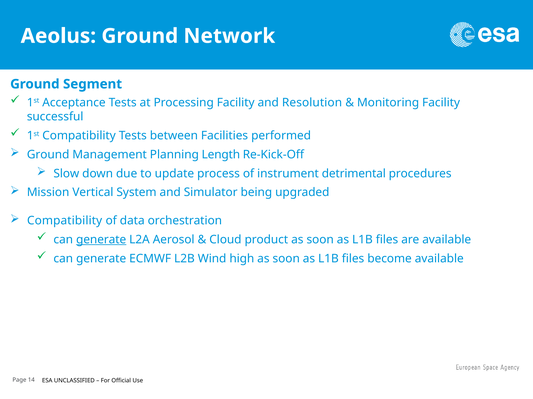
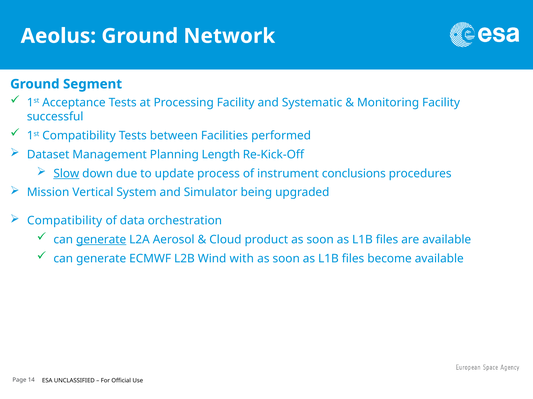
Resolution: Resolution -> Systematic (312, 103)
Ground: Ground -> Dataset (48, 155)
Slow underline: none -> present (66, 174)
detrimental: detrimental -> conclusions (354, 174)
high: high -> with (242, 259)
